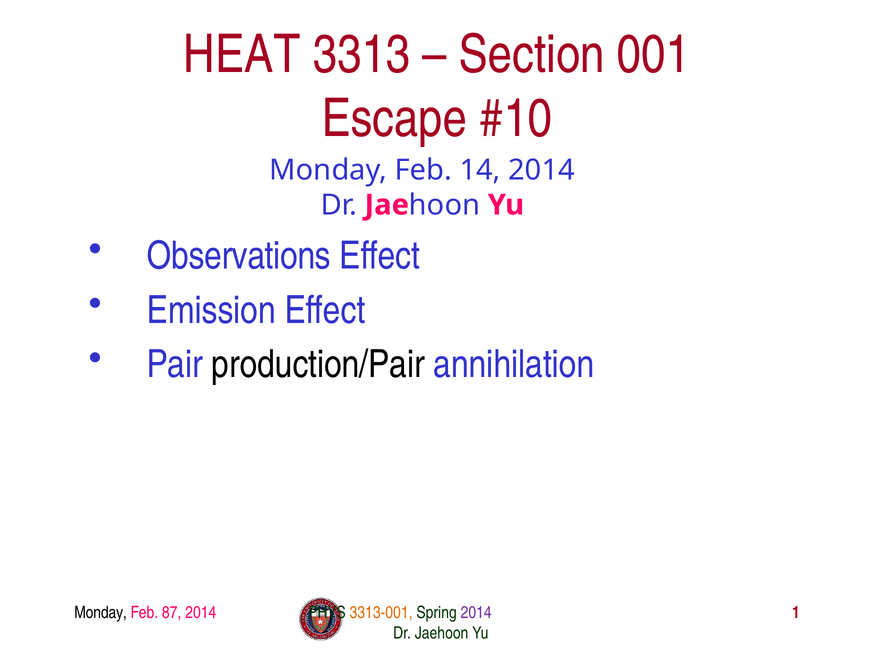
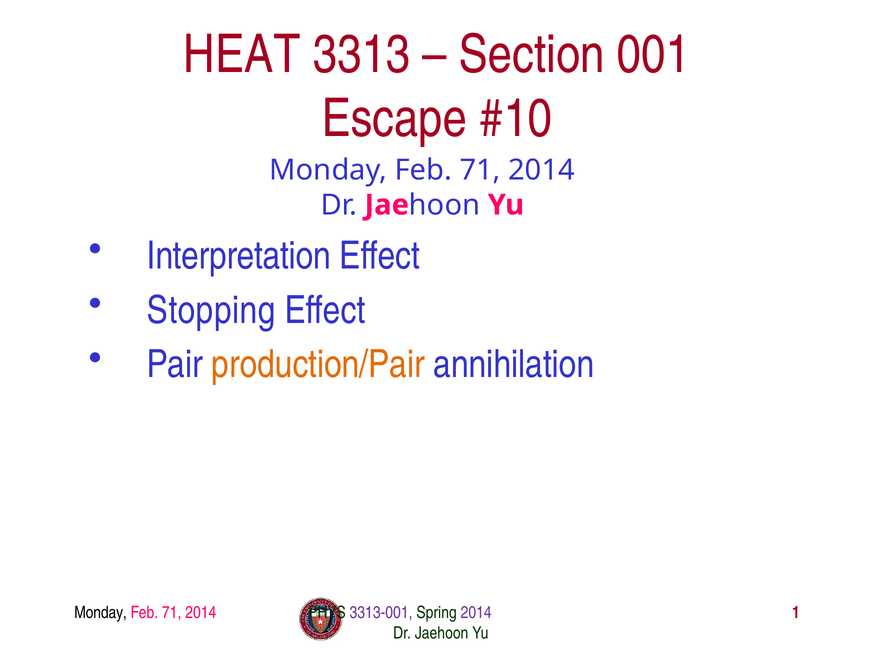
14: 14 -> 71 (480, 170)
Observations: Observations -> Interpretation (239, 256)
Emission: Emission -> Stopping (211, 311)
production/Pair colour: black -> orange (318, 365)
87: 87 -> 71 (172, 613)
3313-001 colour: orange -> purple (381, 613)
